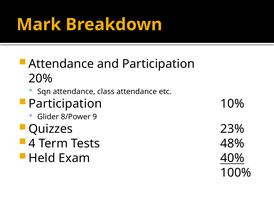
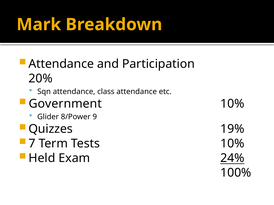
Participation: Participation -> Government (65, 104)
23%: 23% -> 19% (232, 129)
4: 4 -> 7 (32, 144)
Tests 48%: 48% -> 10% (232, 144)
40%: 40% -> 24% (232, 158)
